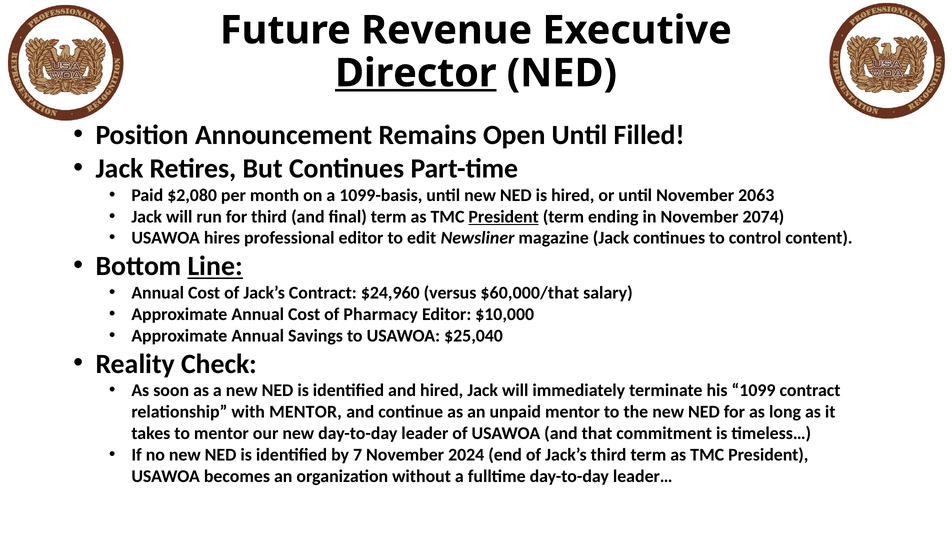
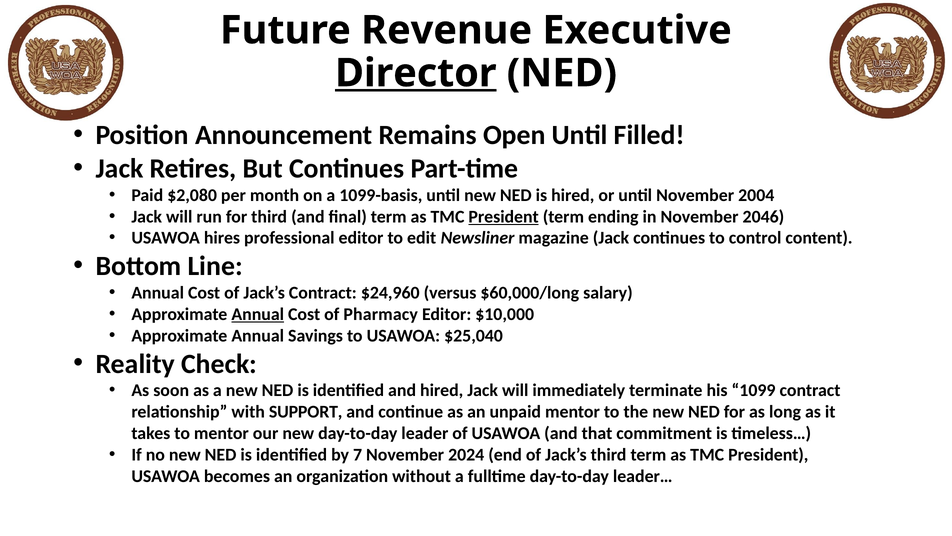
2063: 2063 -> 2004 (756, 195)
2074: 2074 -> 2046 (763, 216)
Line underline: present -> none (215, 266)
$60,000/that: $60,000/that -> $60,000/long (530, 293)
Annual underline: none -> present (258, 314)
with MENTOR: MENTOR -> SUPPORT (306, 412)
